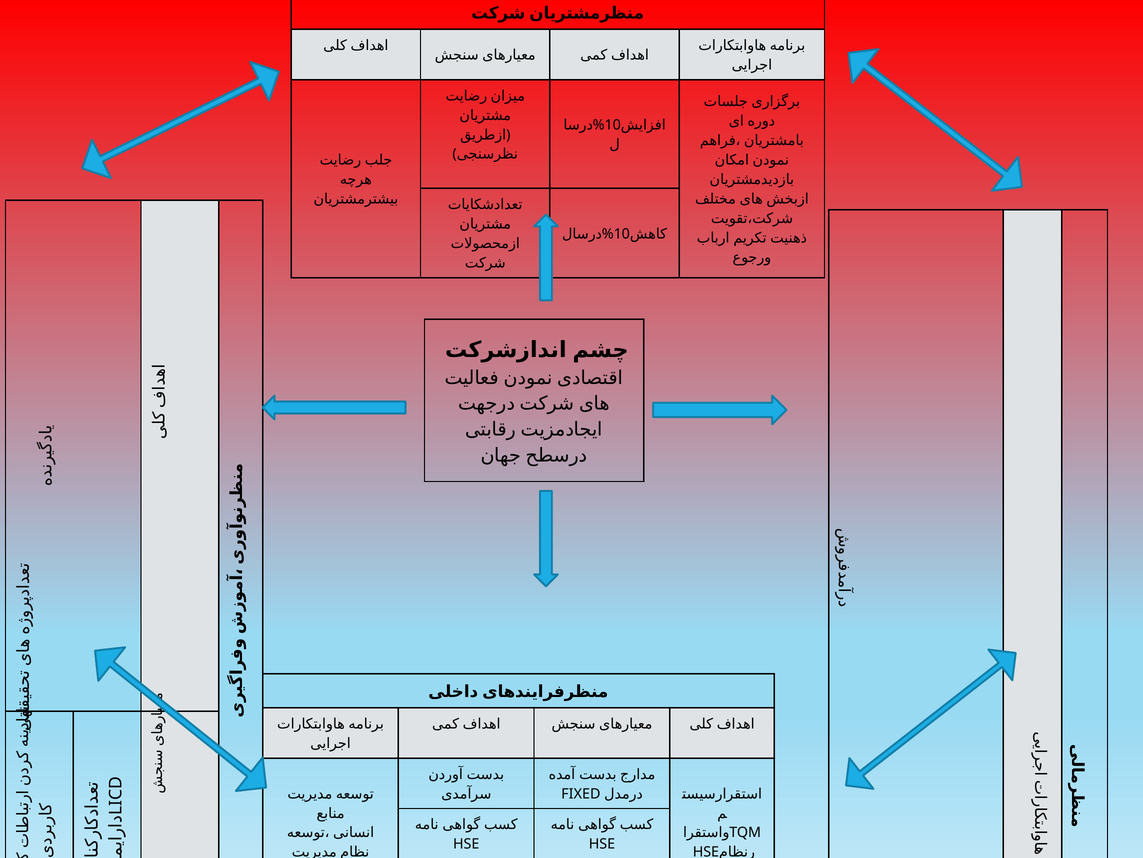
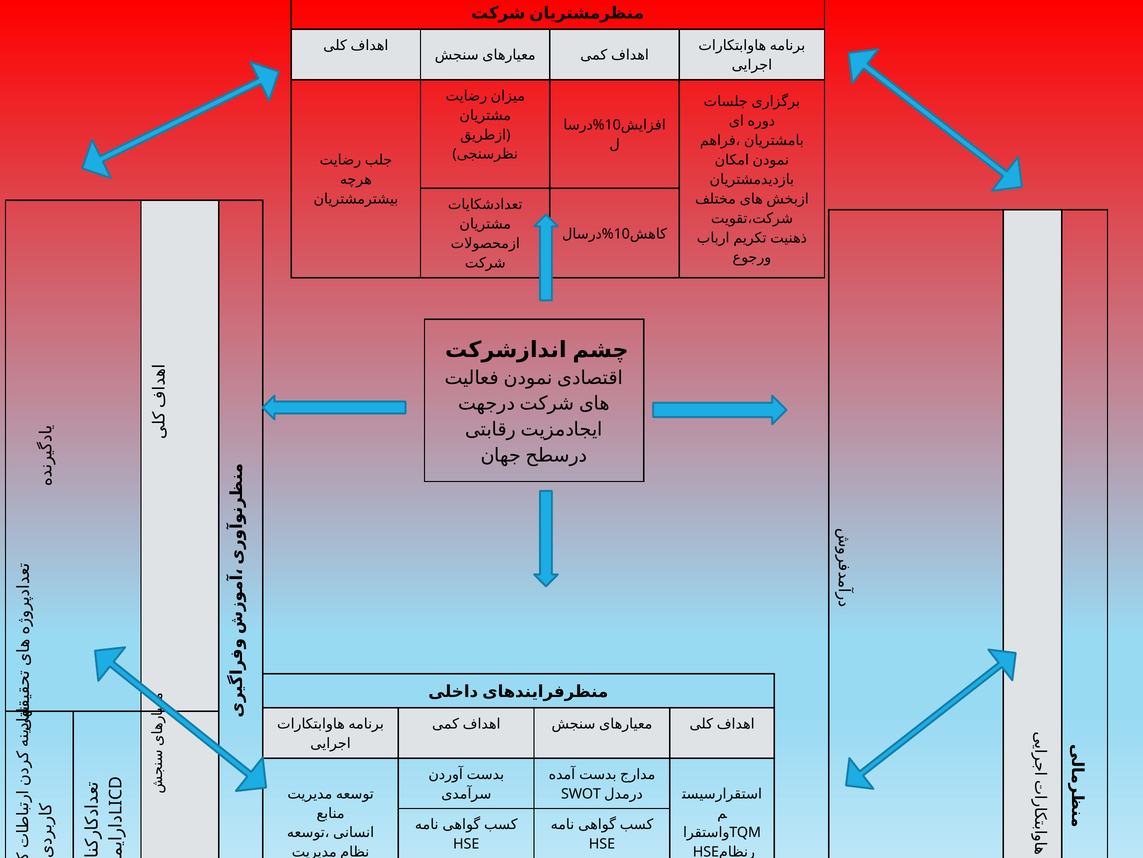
FIXED: FIXED -> SWOT (581, 793)
